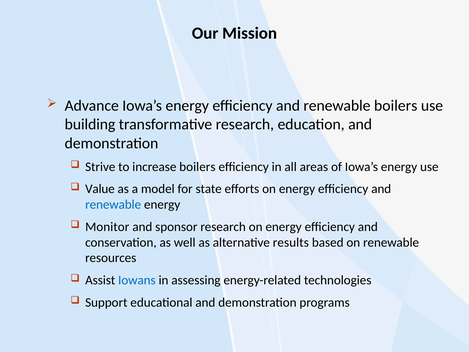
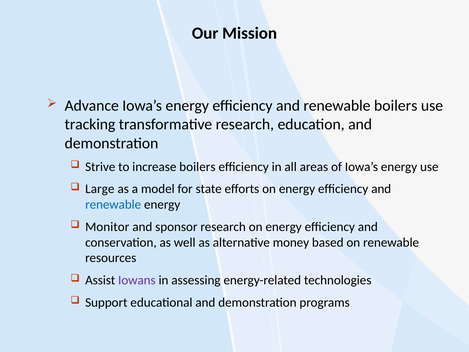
building: building -> tracking (90, 124)
Value: Value -> Large (100, 189)
results: results -> money (291, 242)
Iowans colour: blue -> purple (137, 280)
